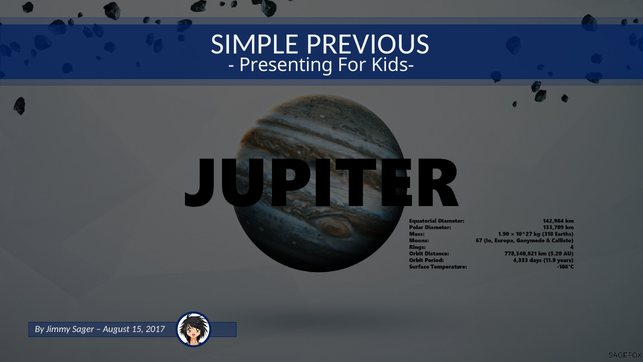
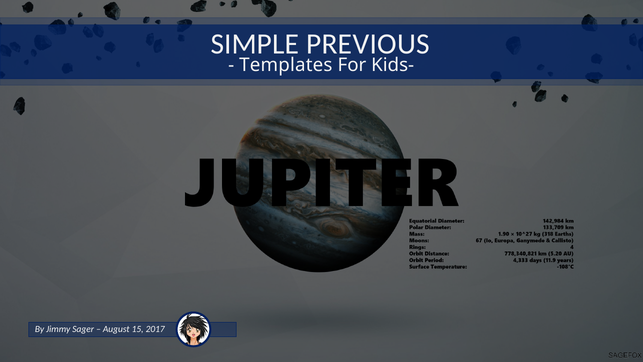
Presenting: Presenting -> Templates (286, 65)
